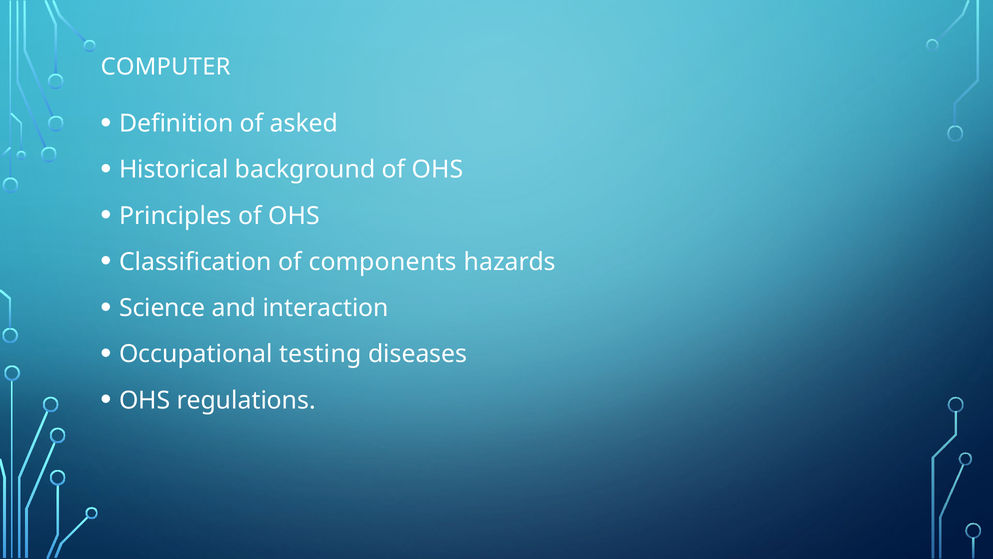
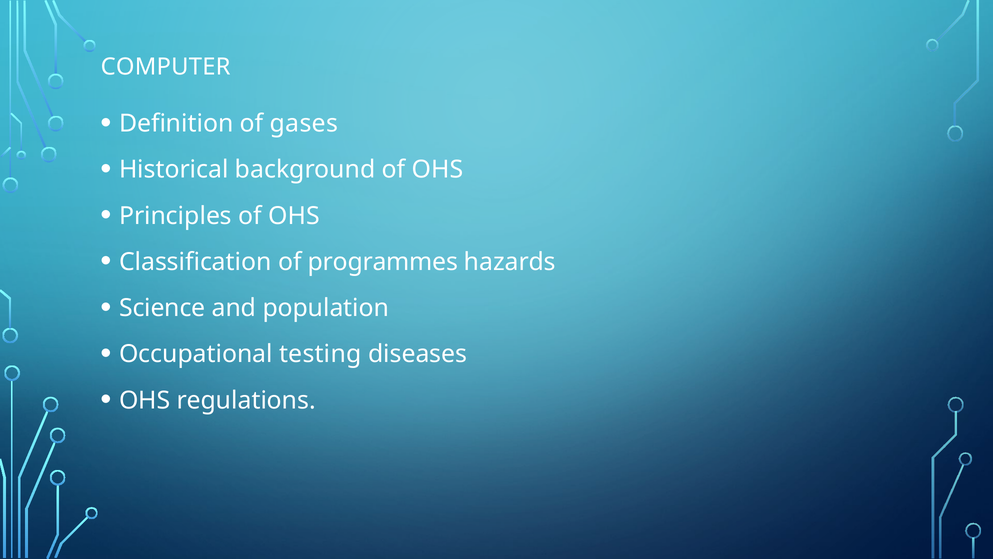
asked: asked -> gases (304, 123)
components: components -> programmes (383, 262)
interaction: interaction -> population (326, 308)
